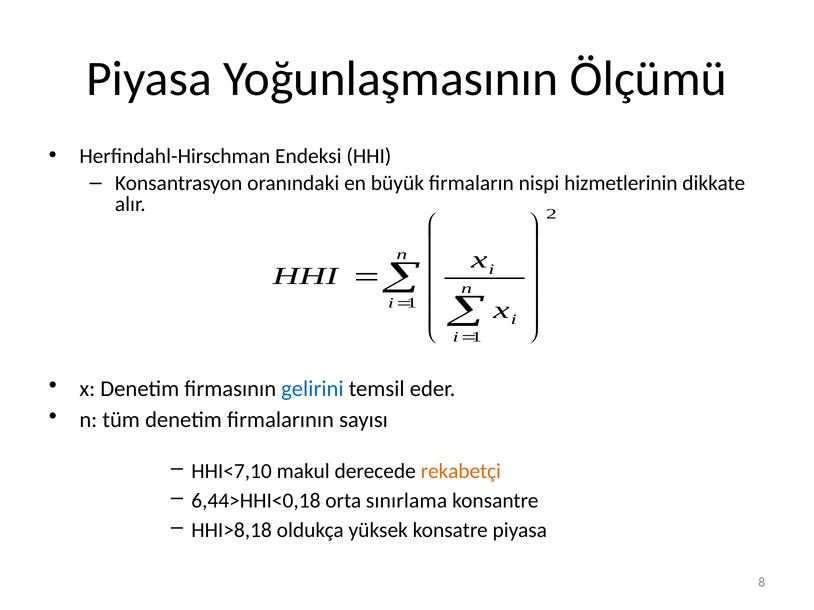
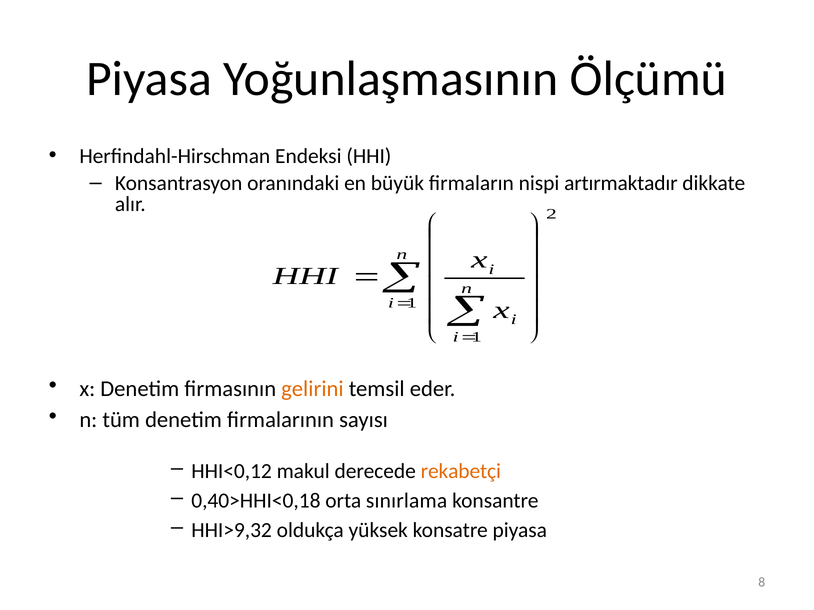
hizmetlerinin: hizmetlerinin -> artırmaktadır (621, 183)
gelirini colour: blue -> orange (312, 389)
HHI<7,10: HHI<7,10 -> HHI<0,12 (232, 472)
6,44>HHI<0,18: 6,44>HHI<0,18 -> 0,40>HHI<0,18 (256, 501)
HHI>8,18: HHI>8,18 -> HHI>9,32 (232, 531)
